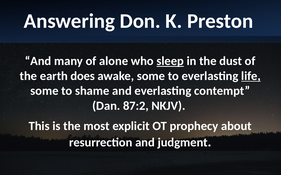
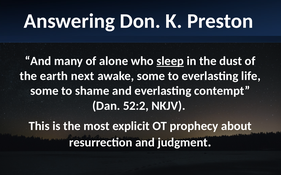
does: does -> next (83, 76)
life underline: present -> none (251, 76)
87:2: 87:2 -> 52:2 (136, 106)
